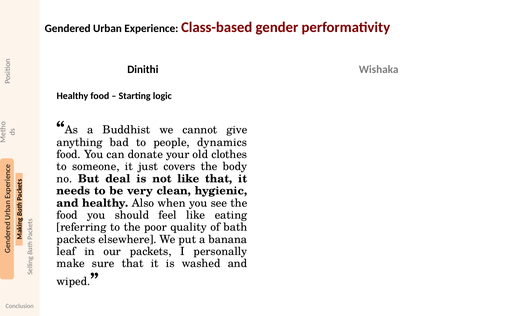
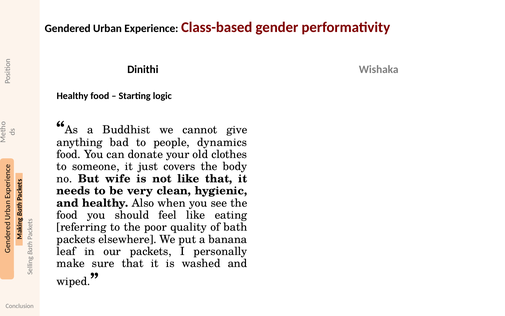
deal: deal -> wife (118, 179)
